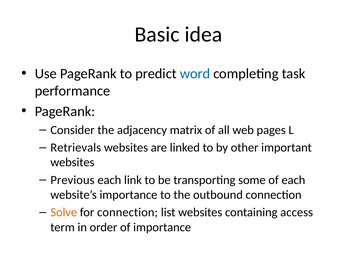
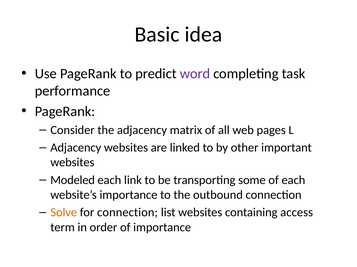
word colour: blue -> purple (195, 74)
Retrievals: Retrievals -> Adjacency (76, 148)
Previous: Previous -> Modeled (73, 180)
